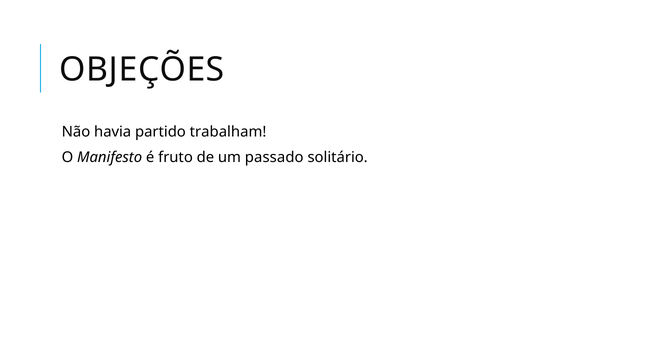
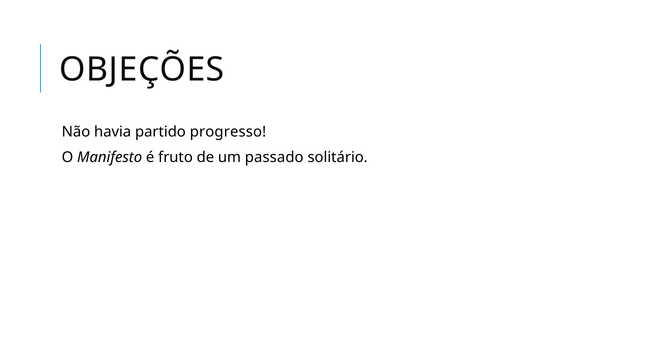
trabalham: trabalham -> progresso (228, 132)
